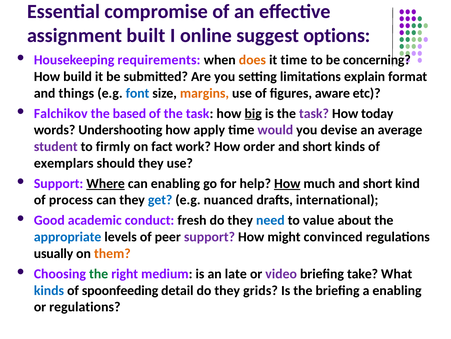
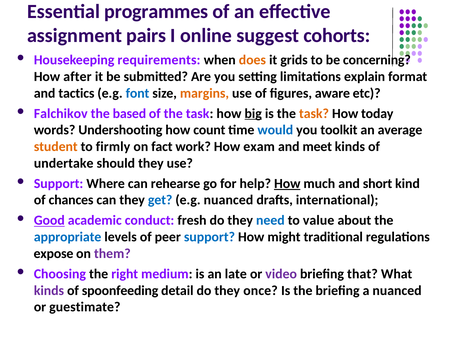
compromise: compromise -> programmes (156, 11)
built: built -> pairs (146, 35)
options: options -> cohorts (337, 35)
it time: time -> grids (294, 60)
build: build -> after (77, 76)
things: things -> tactics (76, 93)
task colour: purple -> orange (314, 113)
apply: apply -> count (209, 130)
would colour: purple -> blue (275, 130)
devise: devise -> toolkit (339, 130)
student colour: purple -> orange (56, 146)
order: order -> exam (259, 146)
short: short -> meet (317, 146)
exemplars: exemplars -> undertake (64, 163)
Where underline: present -> none (106, 183)
can enabling: enabling -> rehearse (176, 183)
process: process -> chances (71, 200)
Good underline: none -> present (49, 220)
support colour: purple -> blue (209, 236)
convinced: convinced -> traditional (333, 236)
usually: usually -> expose (54, 253)
them colour: orange -> purple (112, 253)
the colour: green -> black (99, 273)
take: take -> that (362, 273)
kinds colour: blue -> purple (49, 290)
grids: grids -> once (260, 290)
a enabling: enabling -> nuanced (397, 290)
or regulations: regulations -> guestimate (85, 306)
